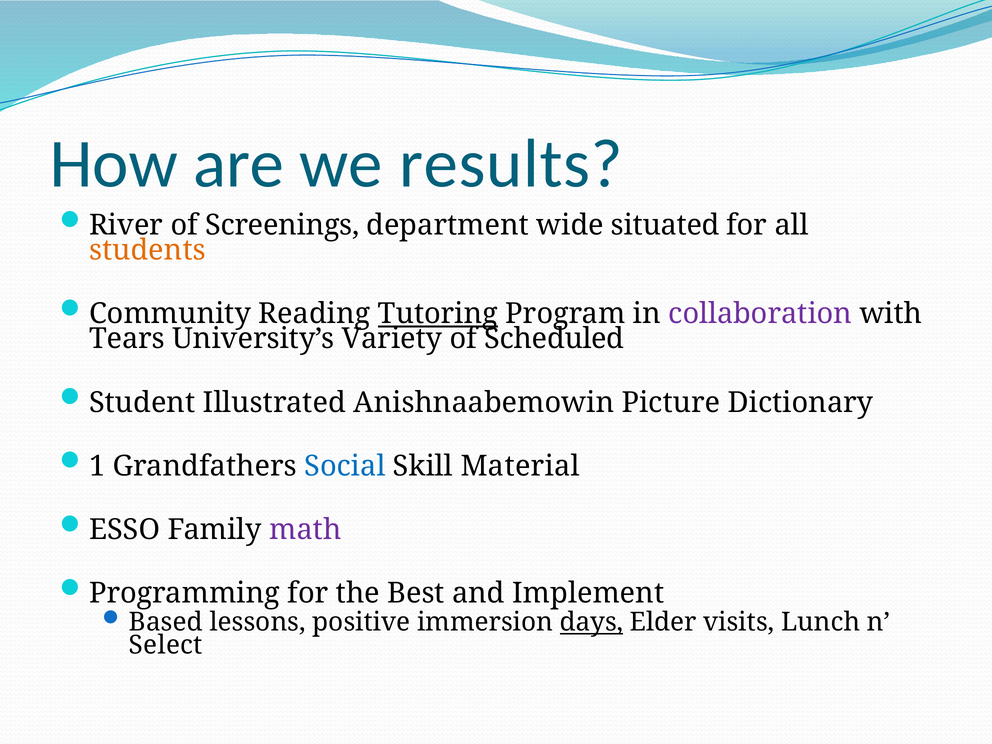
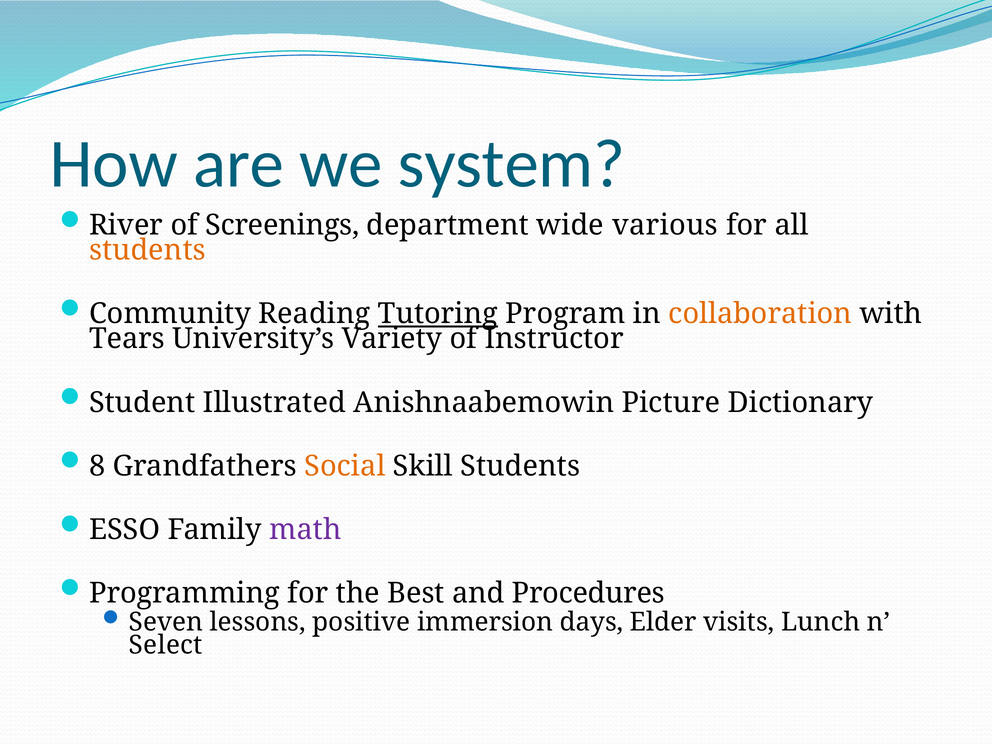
results: results -> system (511, 164)
situated: situated -> various (665, 225)
collaboration colour: purple -> orange (760, 314)
Scheduled: Scheduled -> Instructor (554, 339)
1: 1 -> 8 (97, 466)
Social colour: blue -> orange (345, 466)
Skill Material: Material -> Students (520, 466)
Implement: Implement -> Procedures (588, 593)
Based: Based -> Seven (166, 622)
days underline: present -> none (592, 622)
